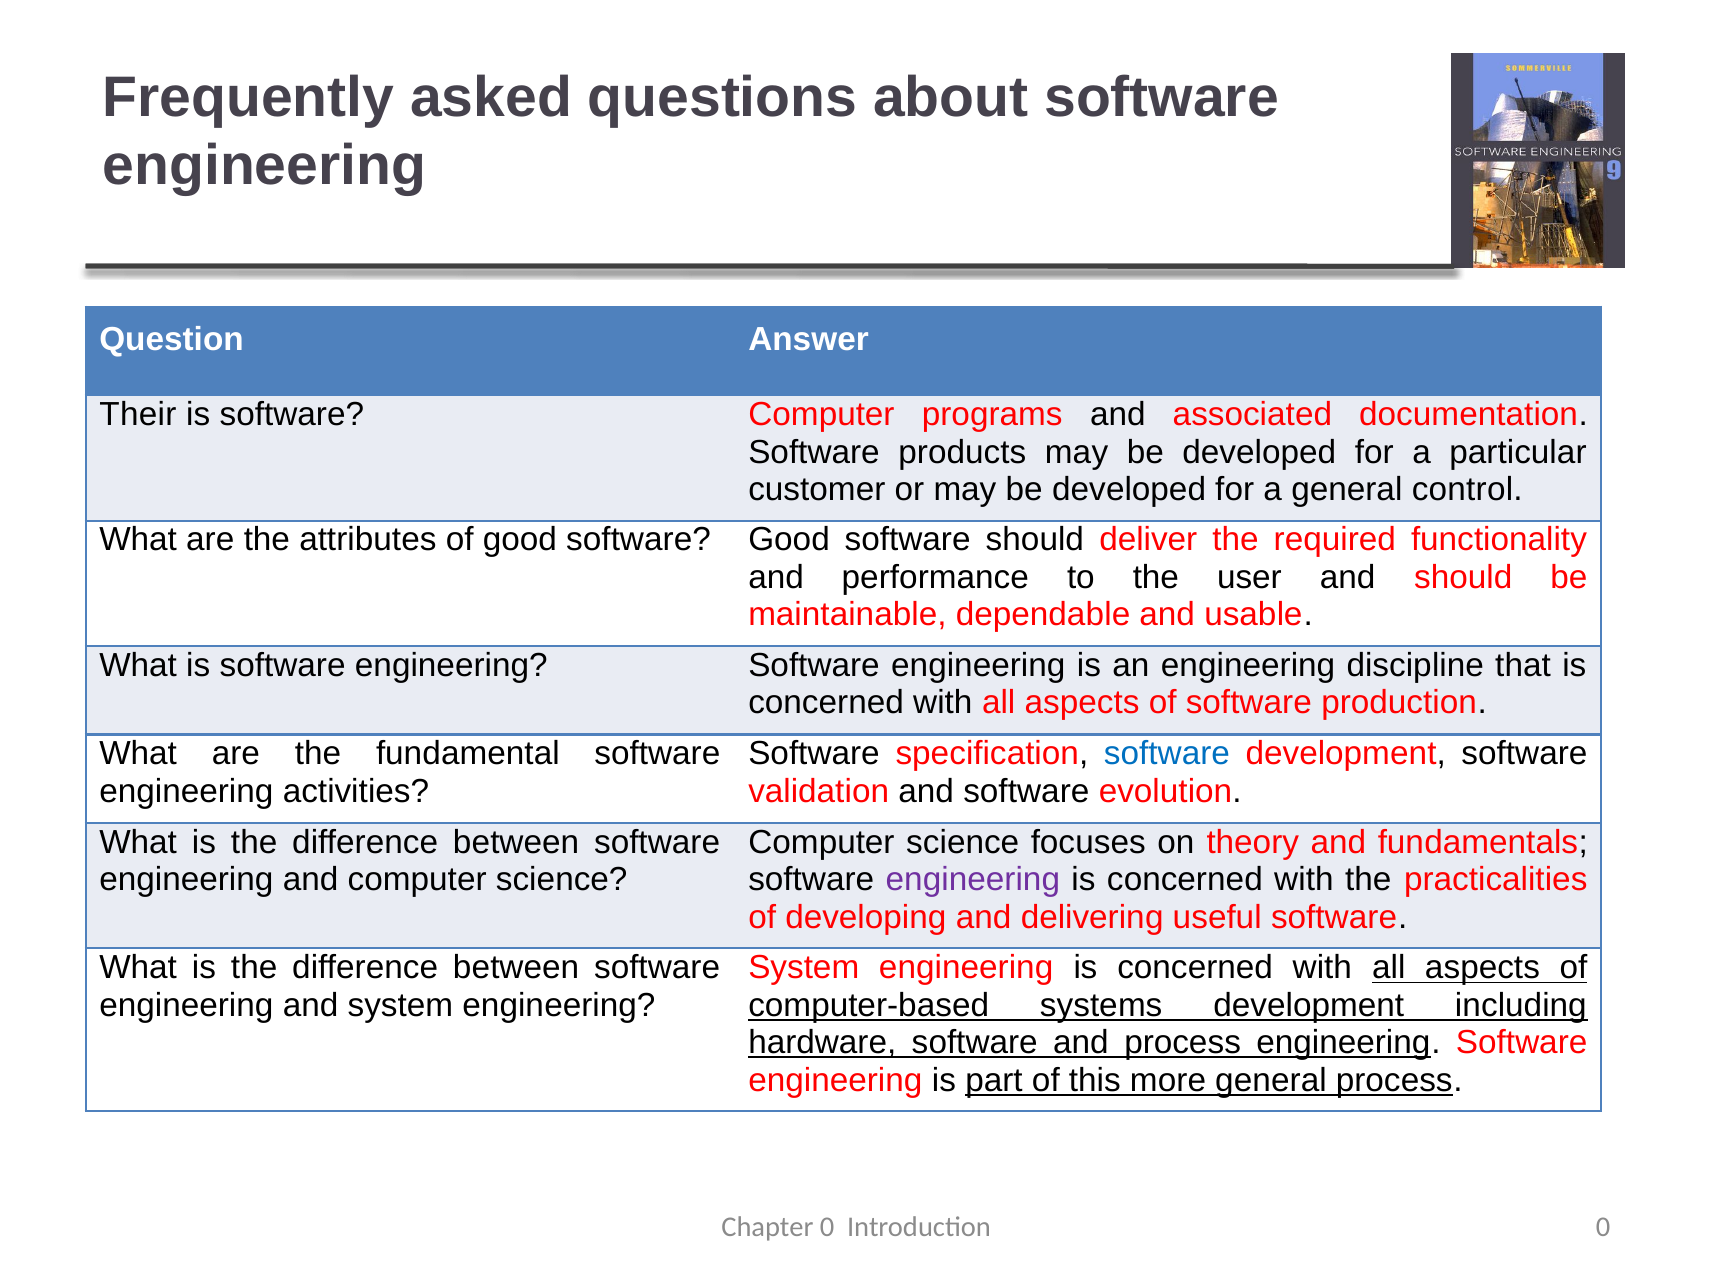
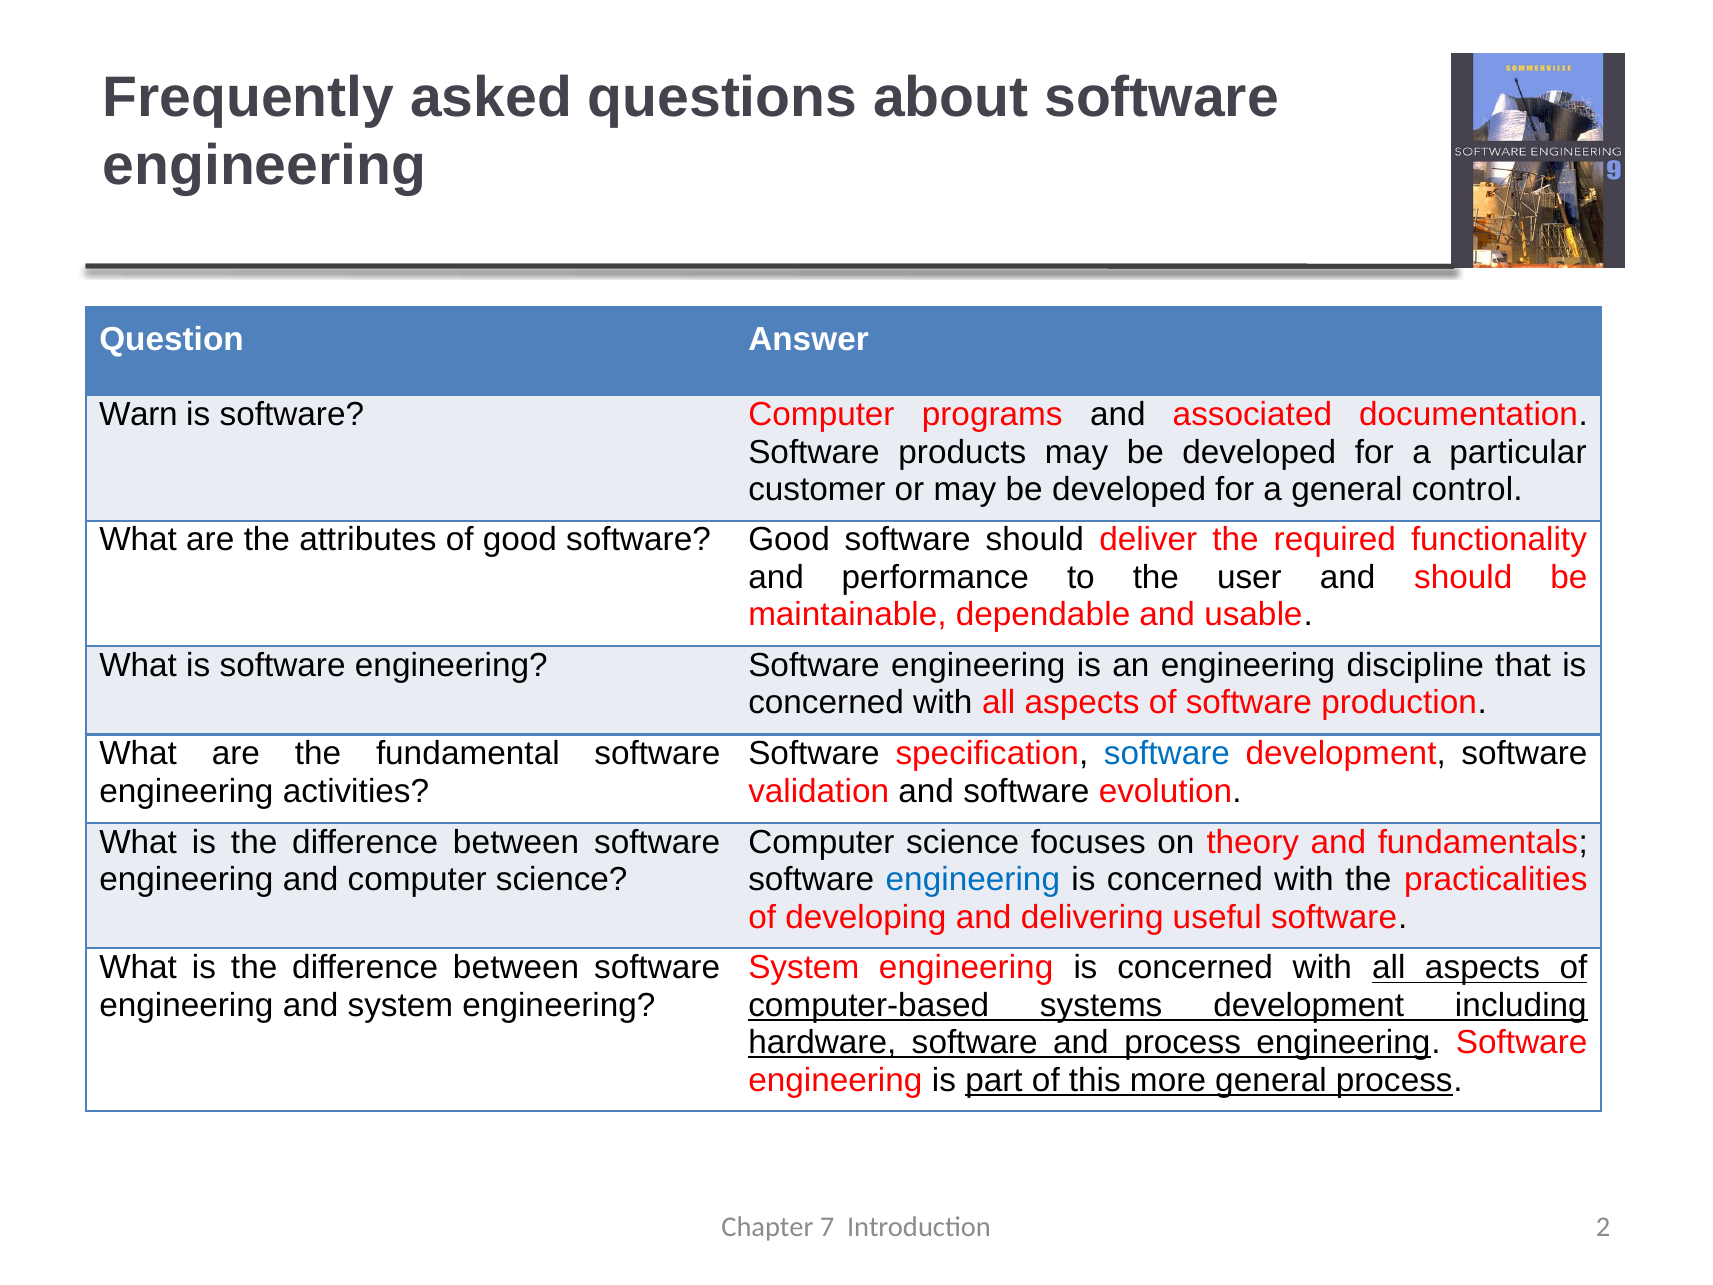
Their: Their -> Warn (138, 415)
engineering colour: purple -> blue (973, 880)
Chapter 0: 0 -> 7 (827, 1227)
Introduction 0: 0 -> 2 (1603, 1227)
